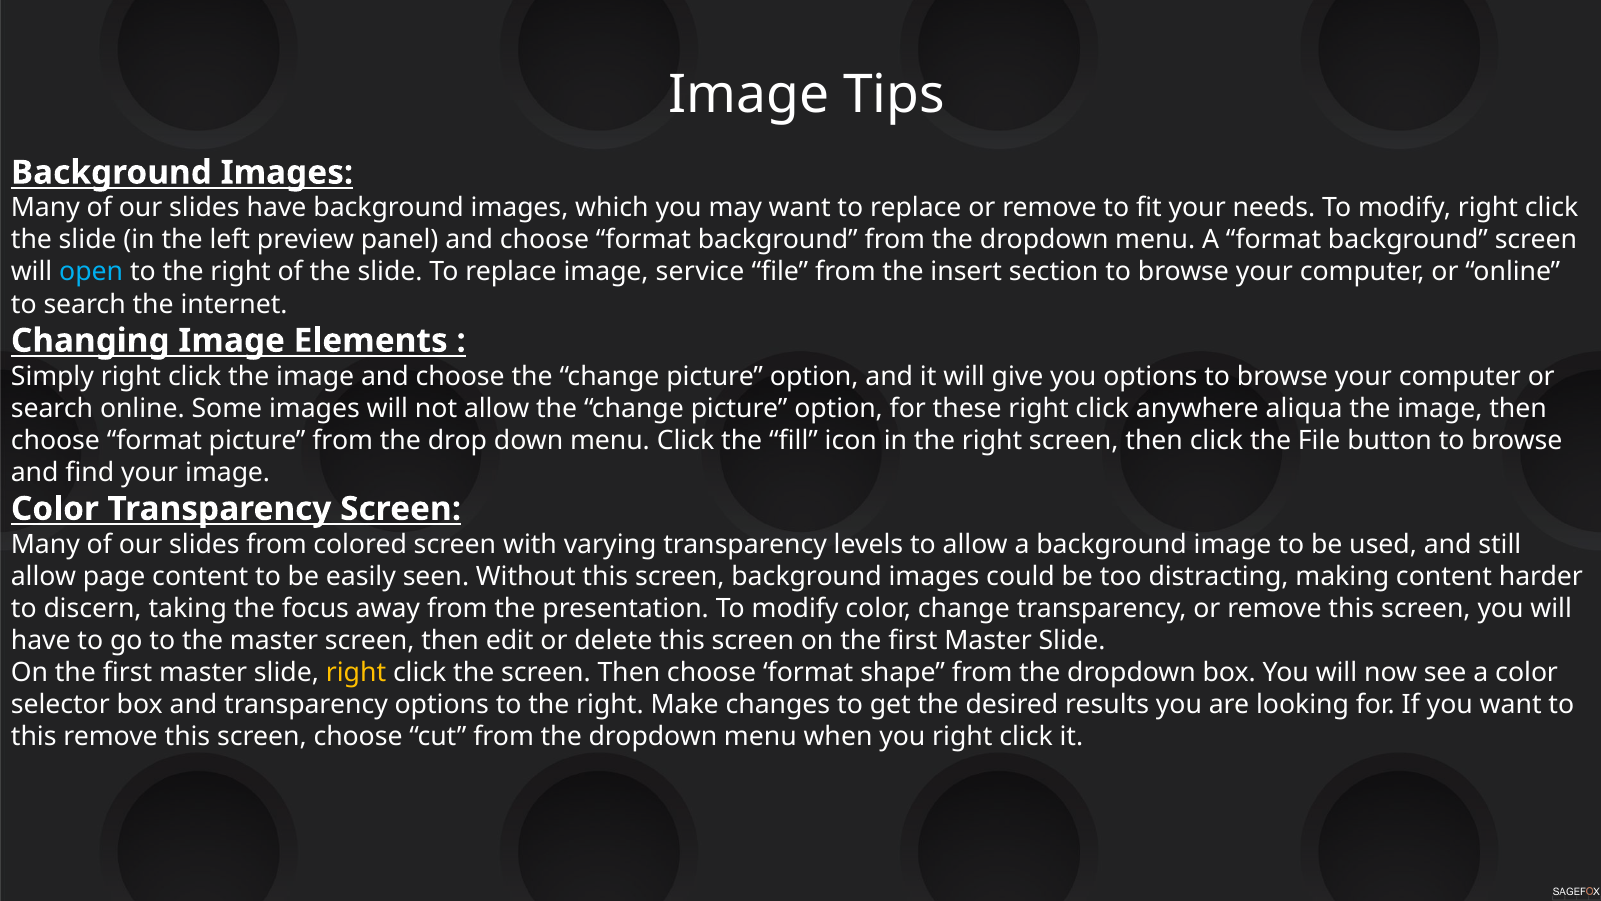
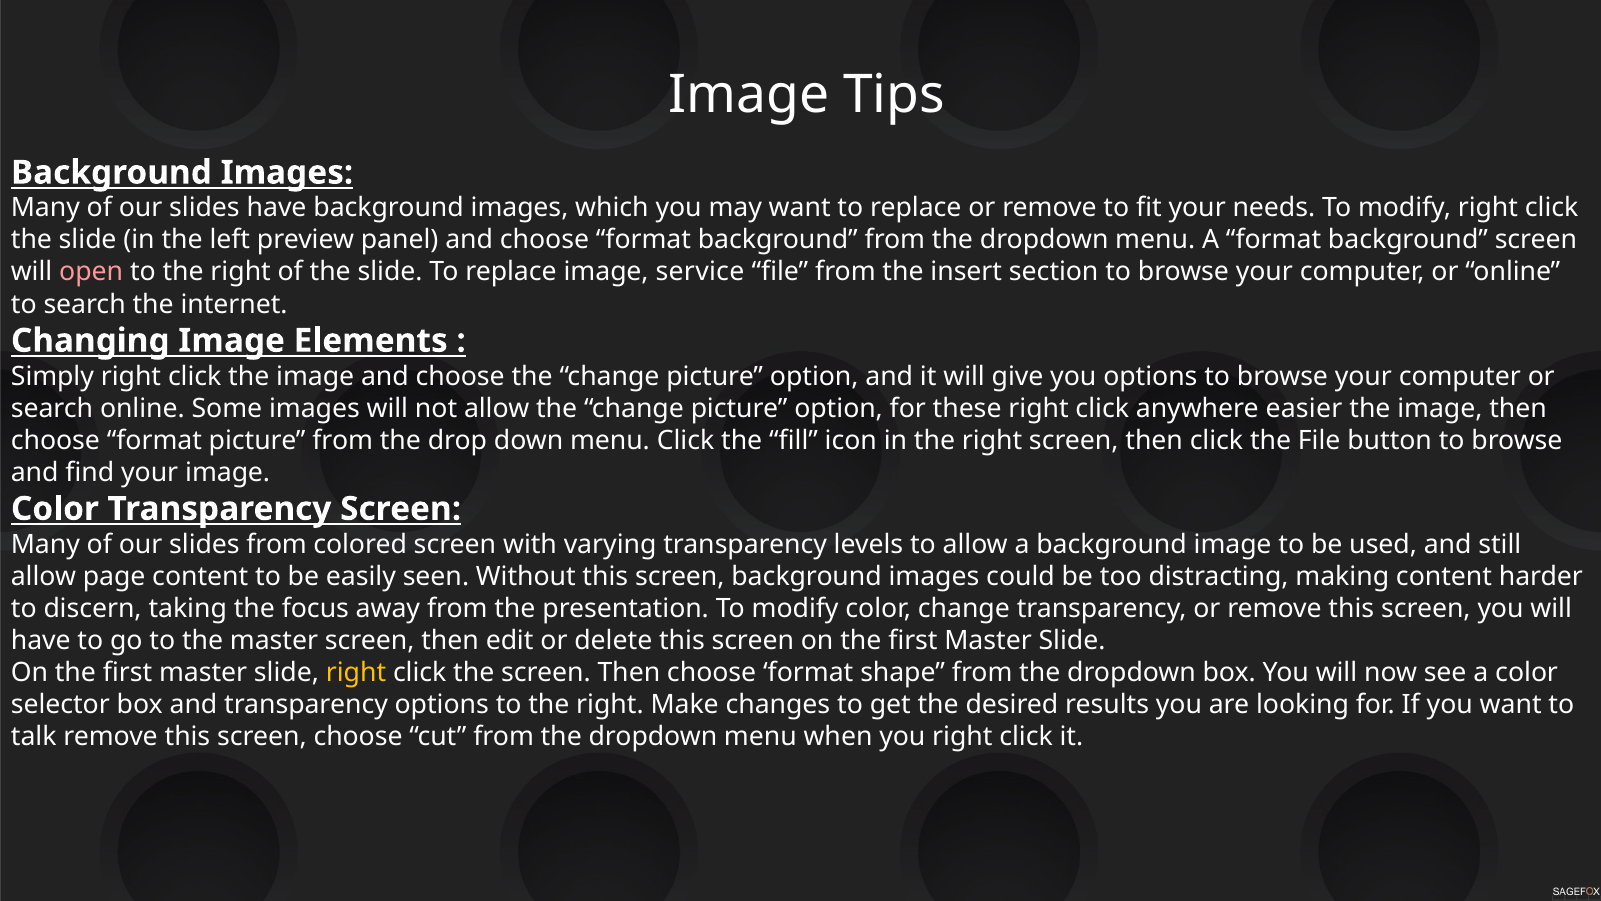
open colour: light blue -> pink (91, 272)
aliqua: aliqua -> easier (1304, 408)
this: this -> talk (34, 736)
